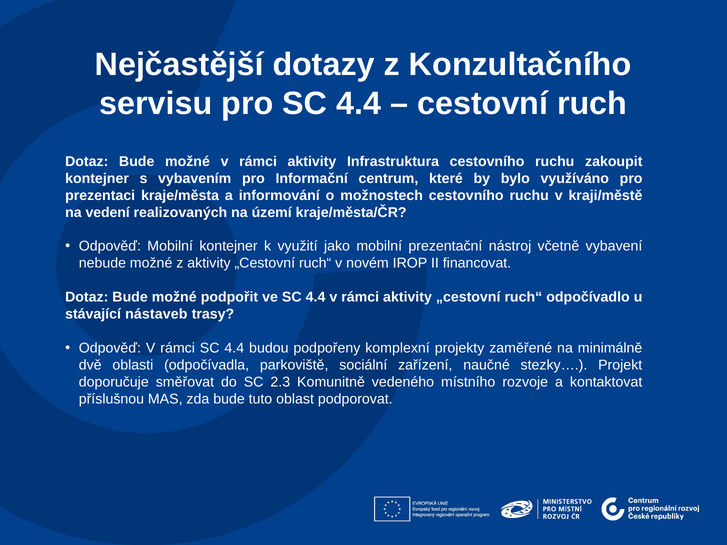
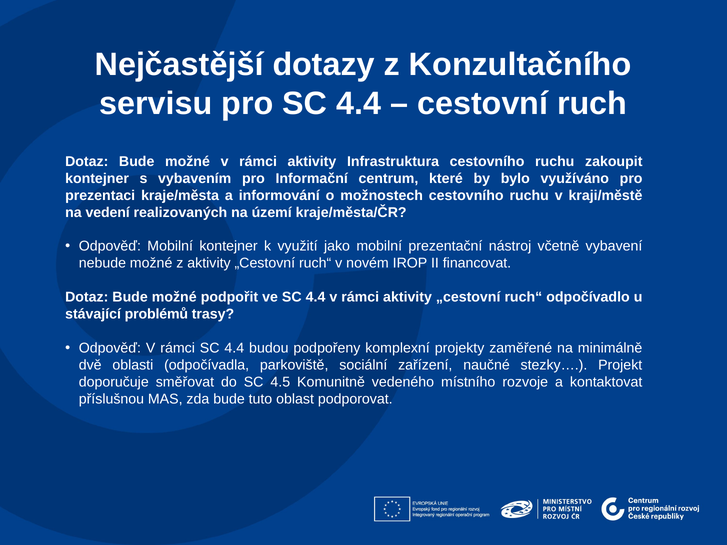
nástaveb: nástaveb -> problémů (156, 314)
2.3: 2.3 -> 4.5 (280, 382)
